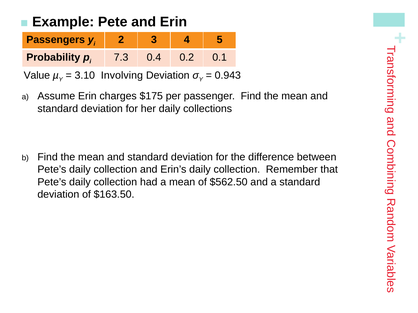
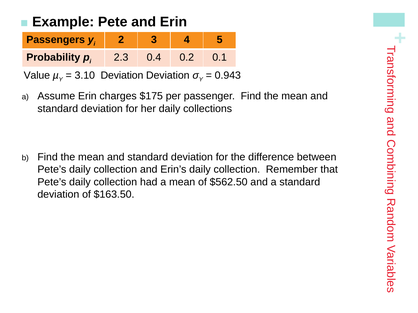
7.3: 7.3 -> 2.3 (121, 57)
3.10 Involving: Involving -> Deviation (122, 75)
